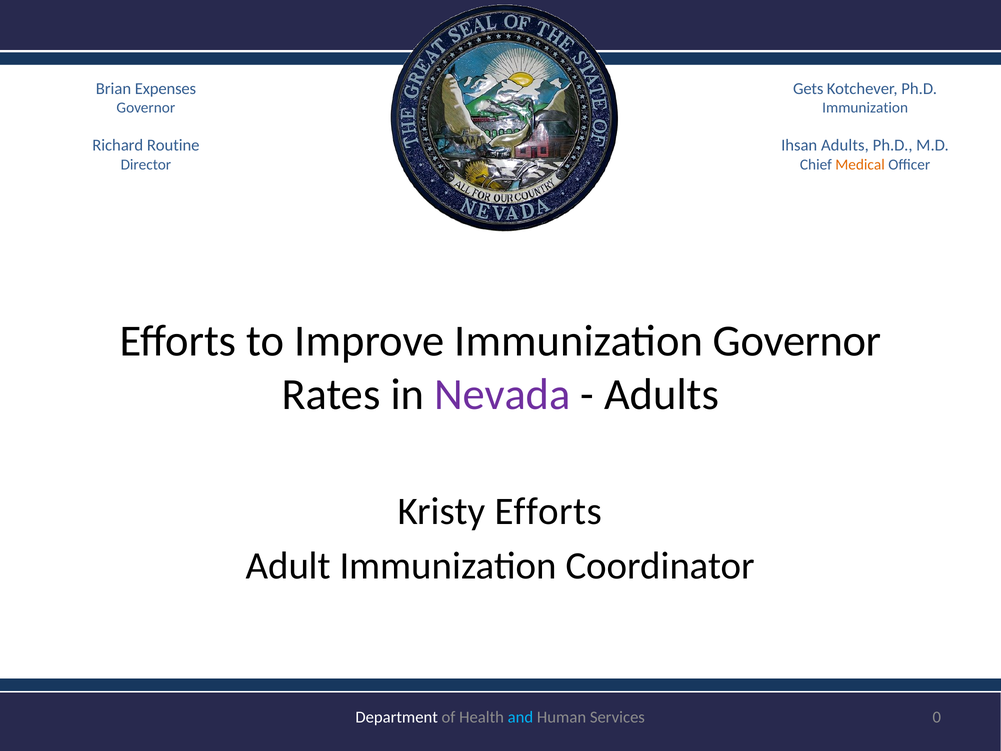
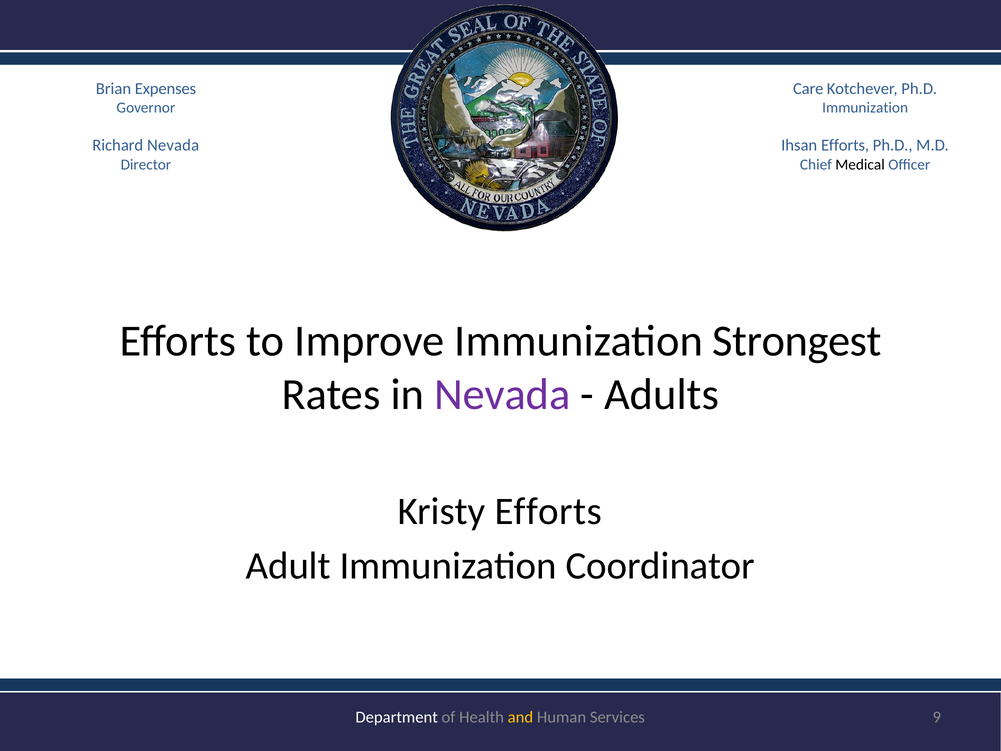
Gets: Gets -> Care (808, 89)
Richard Routine: Routine -> Nevada (173, 145)
Ihsan Adults: Adults -> Efforts (845, 145)
Medical colour: orange -> black (860, 164)
Immunization Governor: Governor -> Strongest (797, 341)
and colour: light blue -> yellow (520, 717)
0: 0 -> 9 (937, 717)
